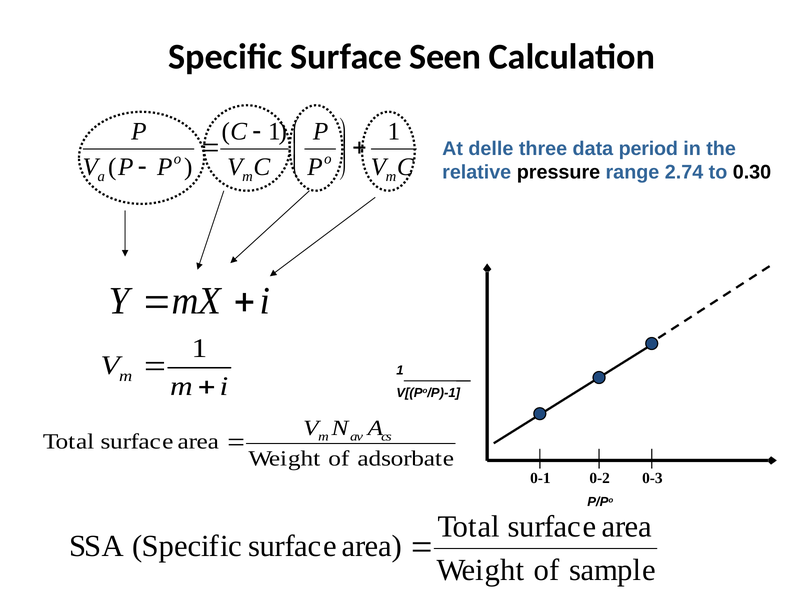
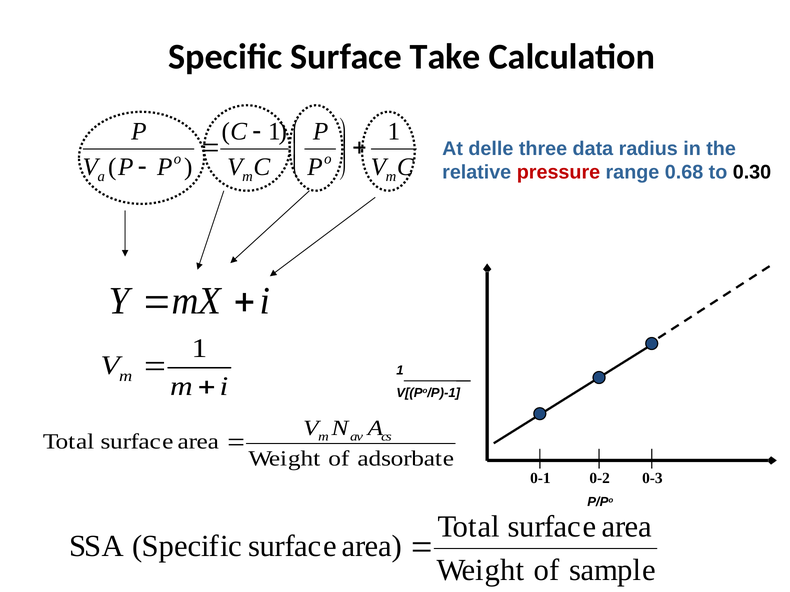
Seen: Seen -> Take (445, 57)
period: period -> radius (648, 149)
pressure colour: black -> red (558, 172)
2.74: 2.74 -> 0.68 (684, 172)
